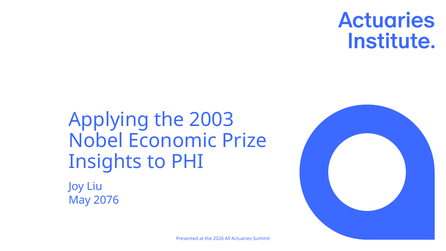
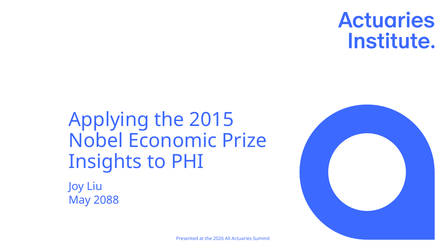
2003: 2003 -> 2015 (212, 120)
2076: 2076 -> 2088 (106, 200)
